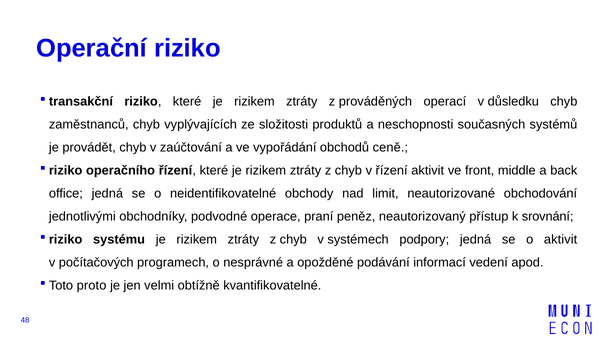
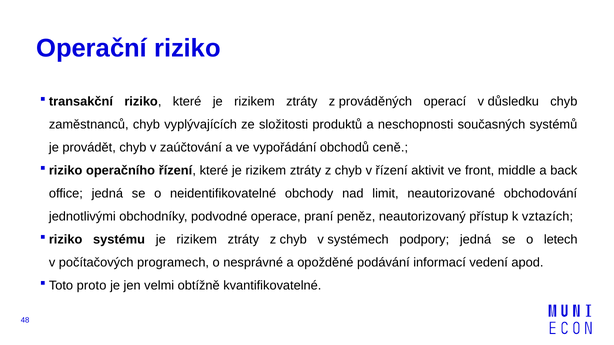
srovnání: srovnání -> vztazích (548, 217)
o aktivit: aktivit -> letech (561, 240)
